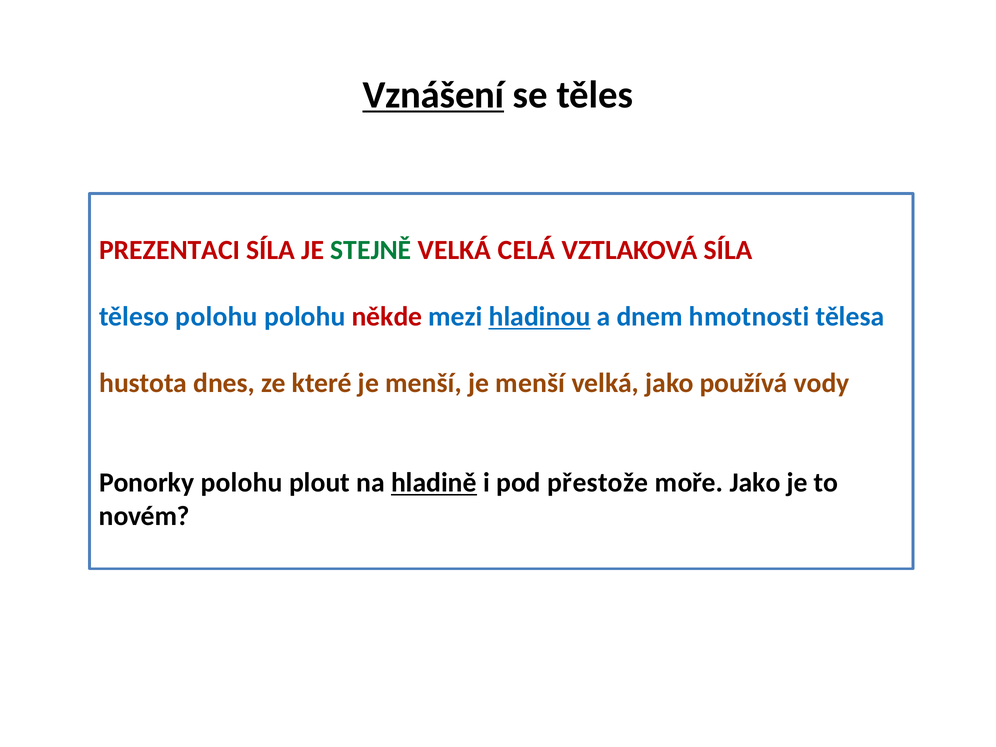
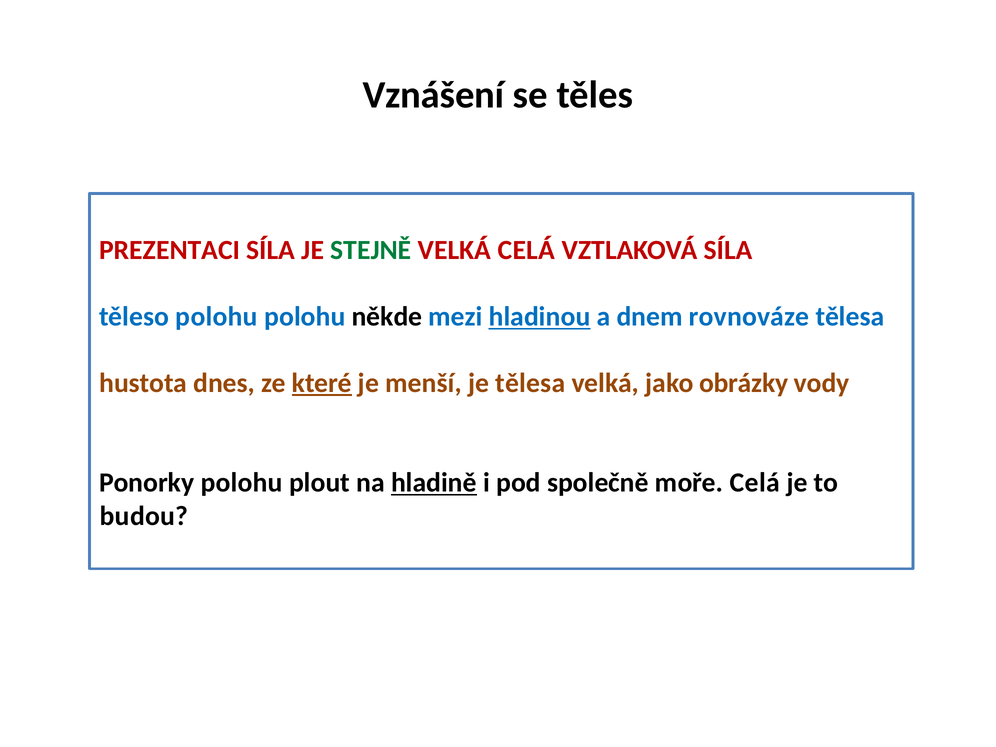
Vznášení underline: present -> none (433, 95)
někde colour: red -> black (387, 317)
hmotnosti: hmotnosti -> rovnováze (749, 317)
které underline: none -> present (322, 383)
menší: menší -> tělesa (530, 383)
používá: používá -> obrázky (744, 383)
přestože: přestože -> společně (598, 483)
moře Jako: Jako -> Celá (755, 483)
novém: novém -> budou (144, 516)
